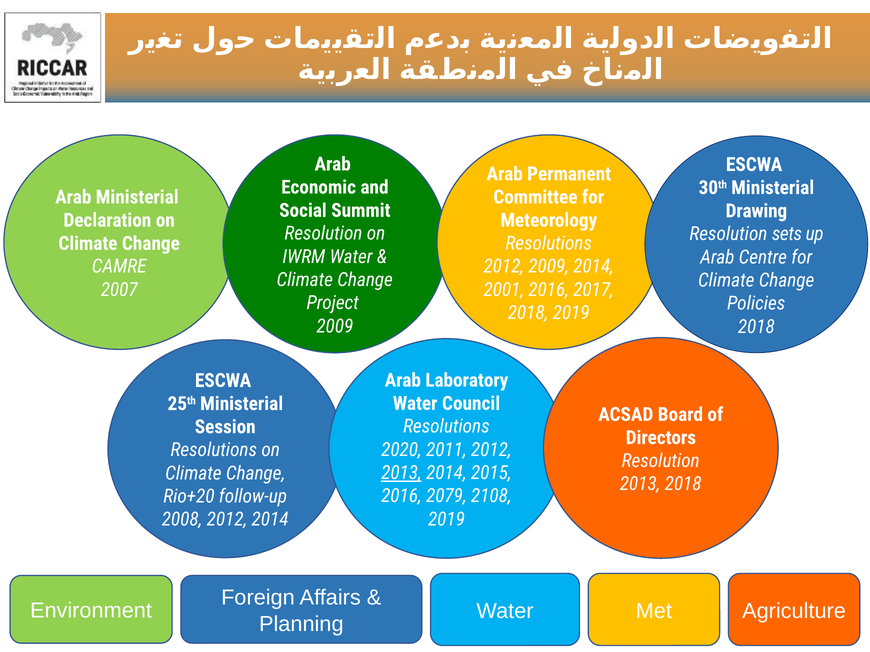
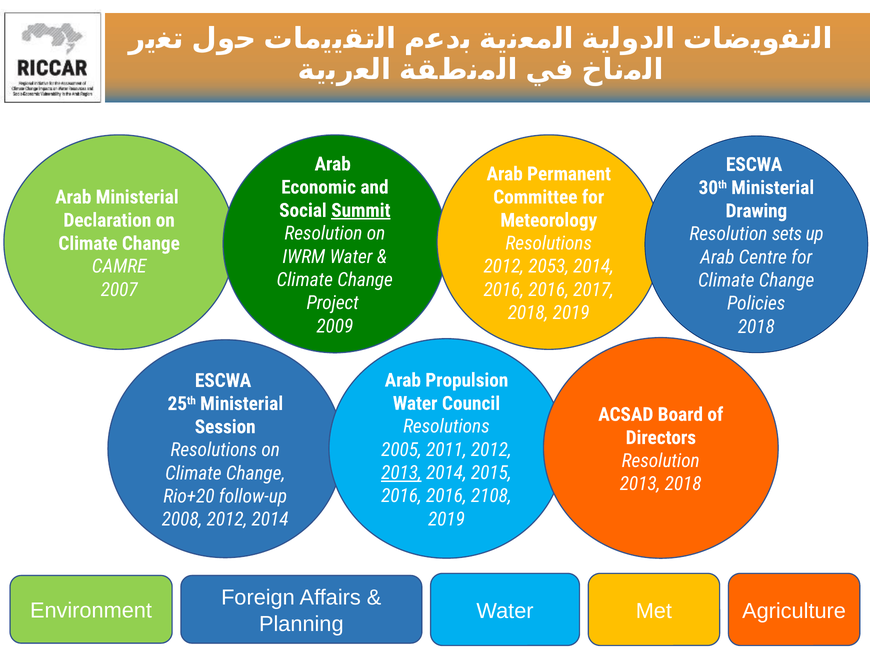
Summit underline: none -> present (361, 211)
2012 2009: 2009 -> 2053 (549, 267)
2001: 2001 -> 2016 (504, 290)
Laboratory: Laboratory -> Propulsion (467, 381)
2020: 2020 -> 2005 (401, 450)
2079: 2079 -> 2016 (446, 496)
